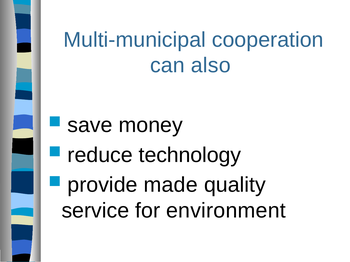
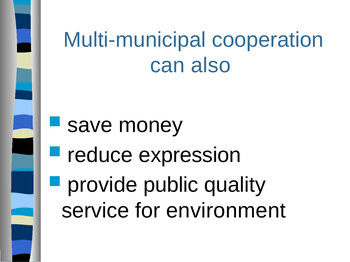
technology: technology -> expression (190, 155)
made: made -> public (171, 185)
